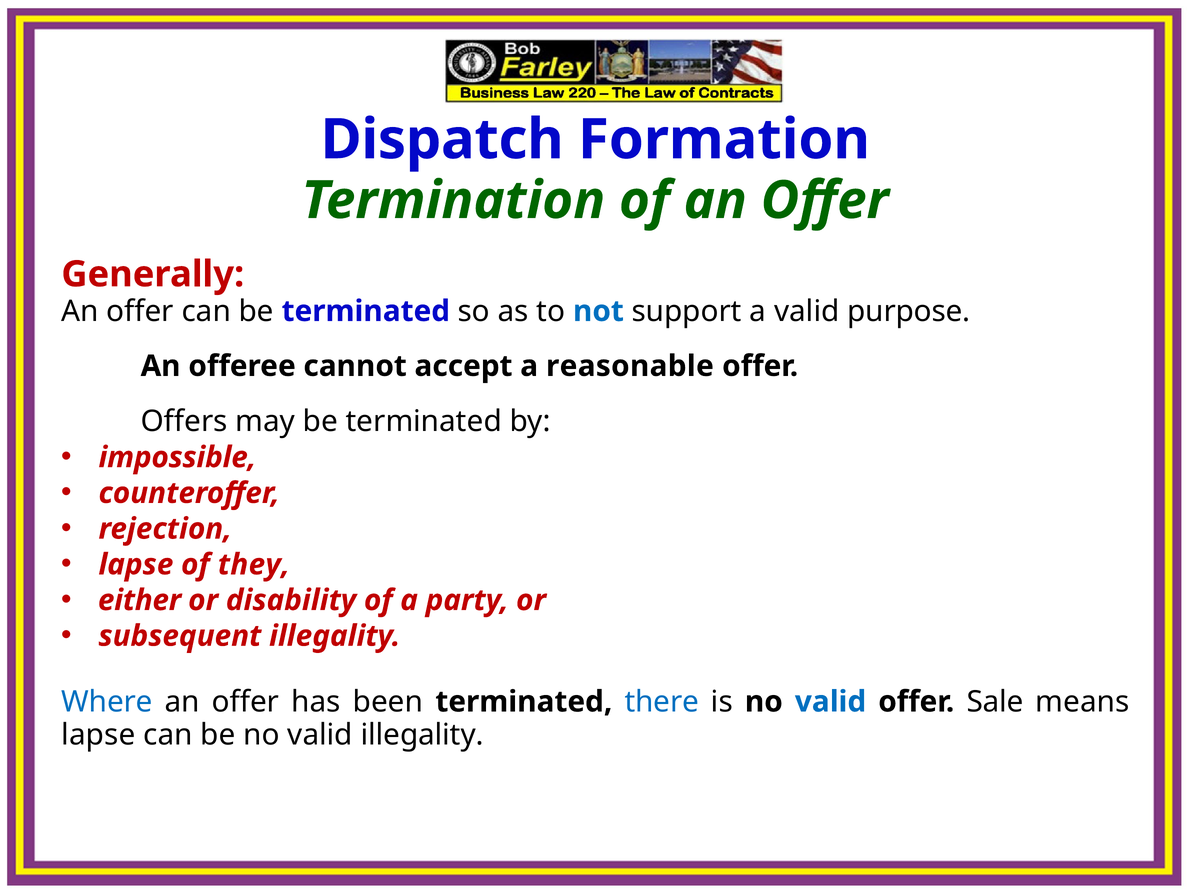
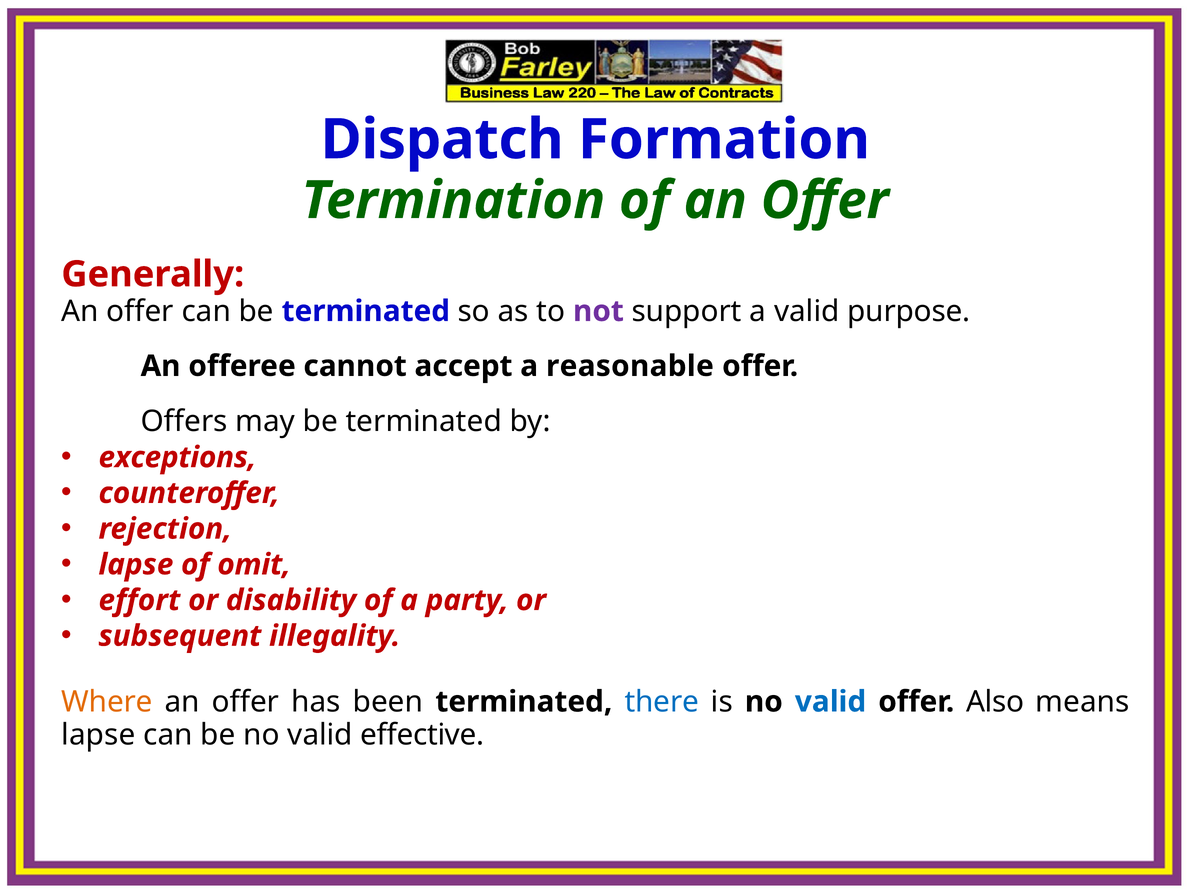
not colour: blue -> purple (598, 311)
impossible: impossible -> exceptions (177, 458)
they: they -> omit (254, 565)
either: either -> effort (139, 600)
Where colour: blue -> orange (107, 702)
Sale: Sale -> Also (995, 702)
valid illegality: illegality -> effective (422, 735)
